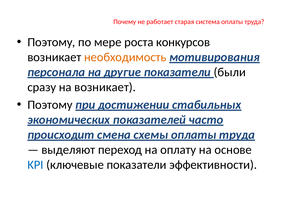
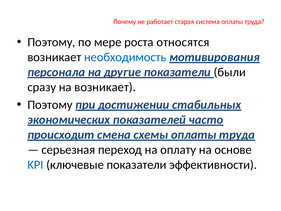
конкурсов: конкурсов -> относятся (183, 42)
необходимость colour: orange -> blue (125, 57)
выделяют: выделяют -> серьезная (68, 150)
